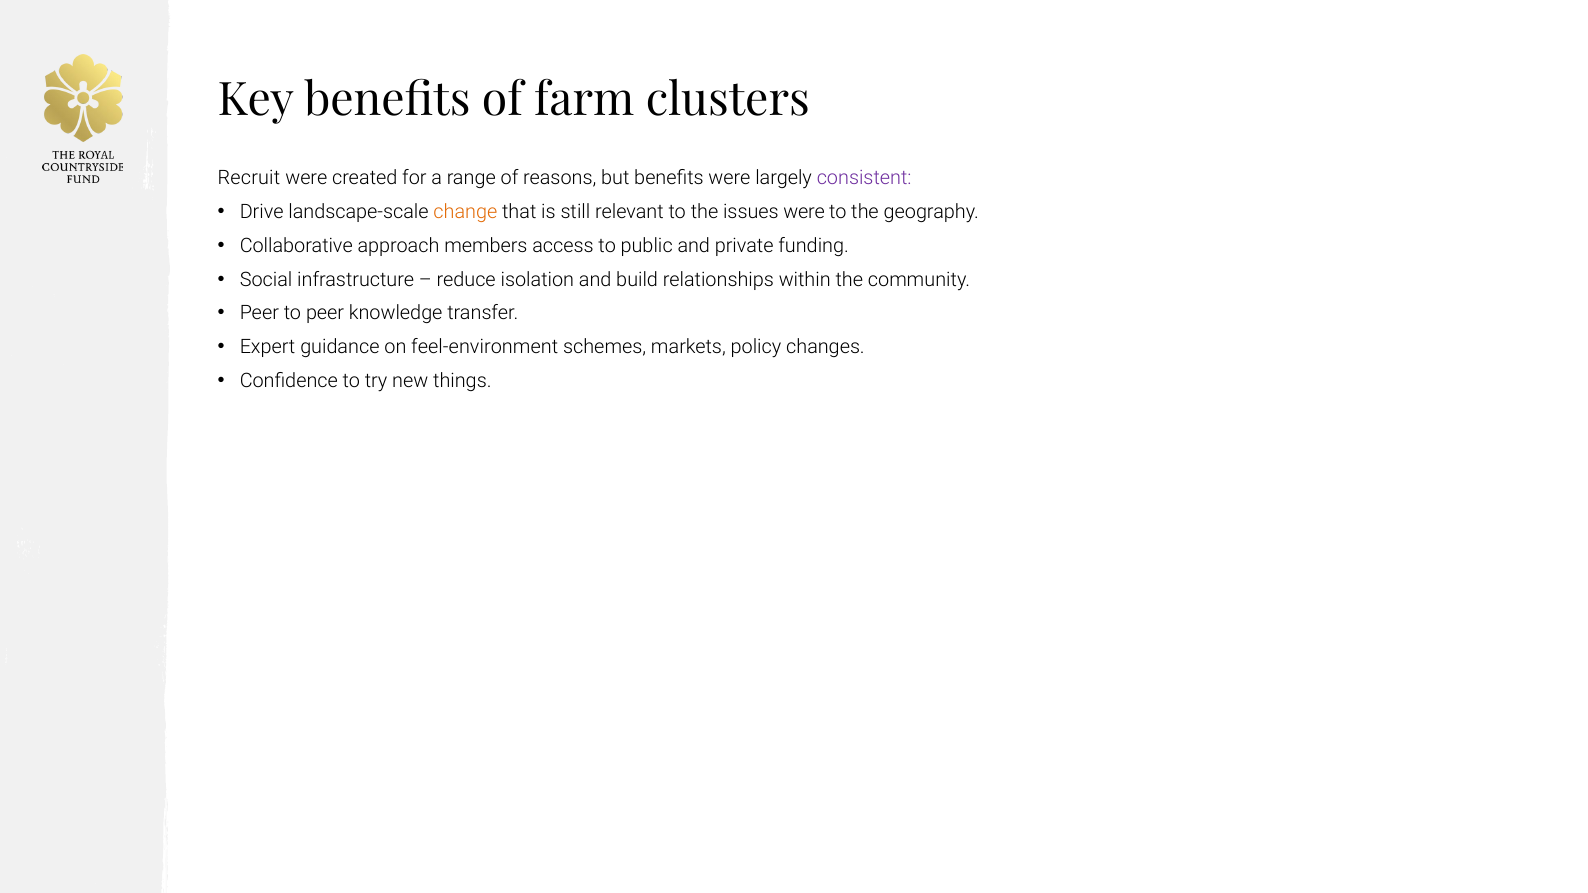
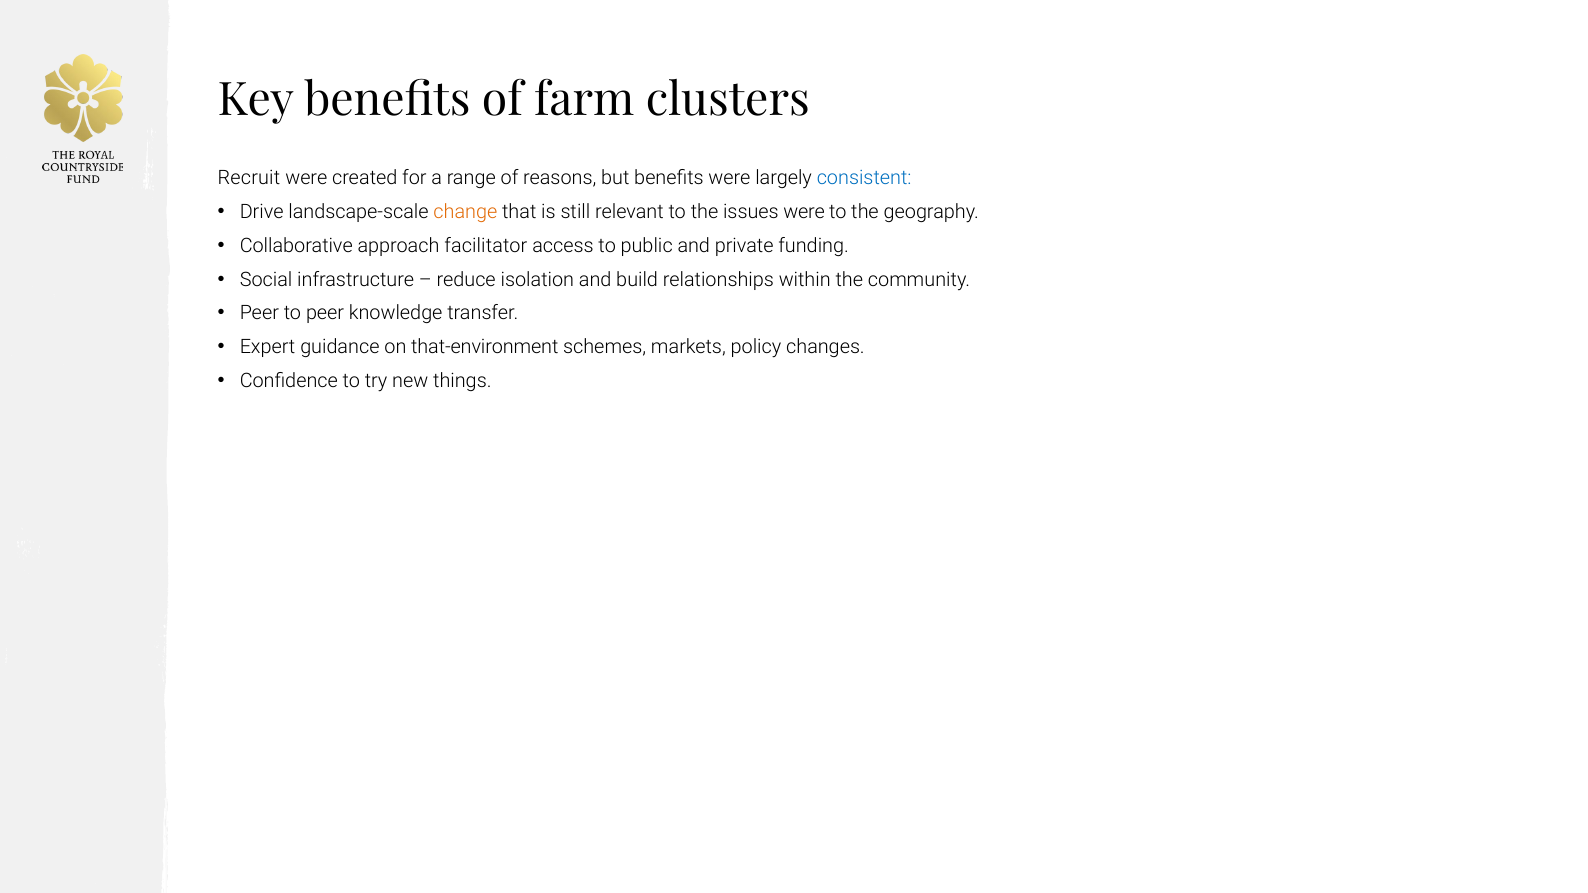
consistent colour: purple -> blue (864, 178)
members: members -> facilitator (486, 246)
feel-environment: feel-environment -> that-environment (485, 347)
